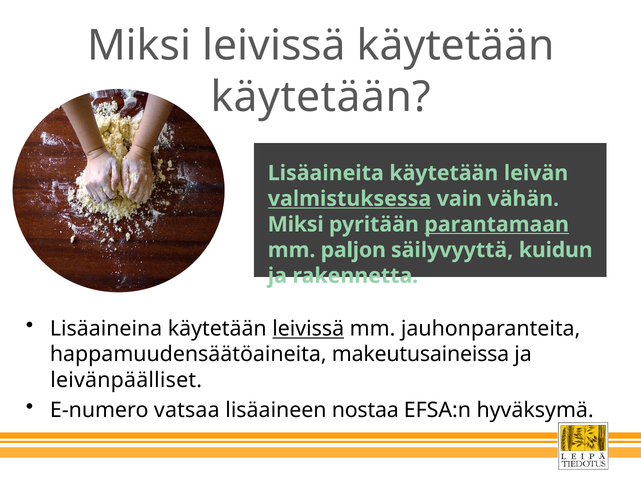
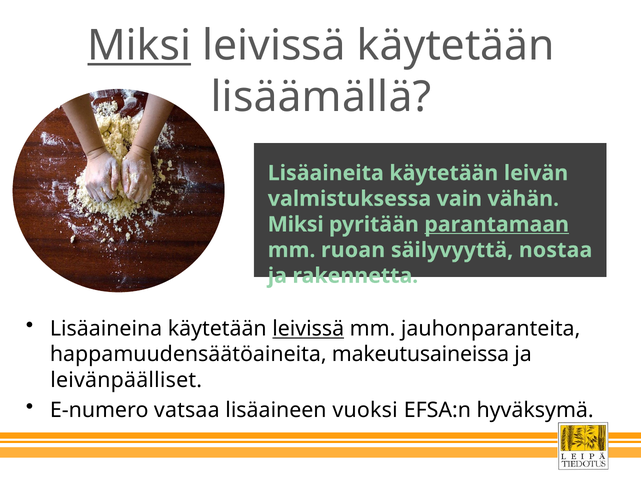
Miksi underline: none -> present (139, 46)
käytetään: käytetään -> lisäämällä (321, 97)
valmistuksessa underline: present -> none (349, 199)
paljon: paljon -> ruoan (353, 250)
kuidun: kuidun -> nostaa (556, 250)
nostaa: nostaa -> vuoksi (365, 410)
